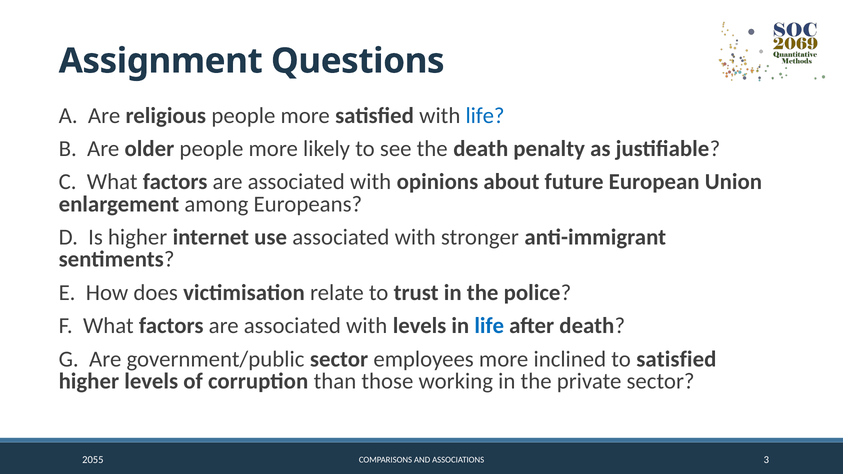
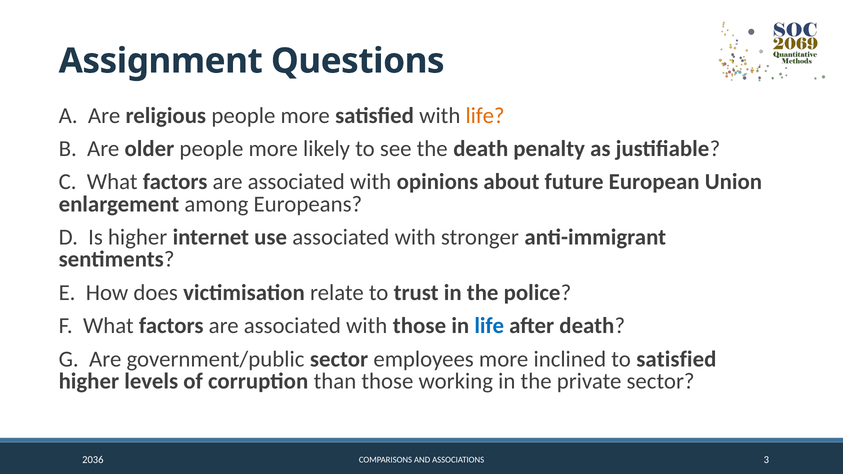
life colour: blue -> orange (485, 116)
with levels: levels -> those (419, 326)
2055: 2055 -> 2036 (93, 460)
